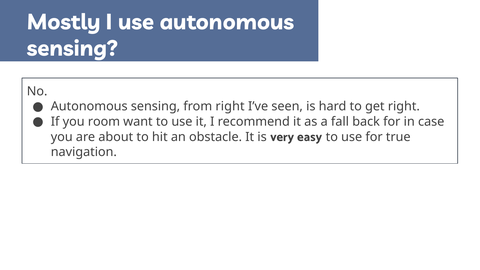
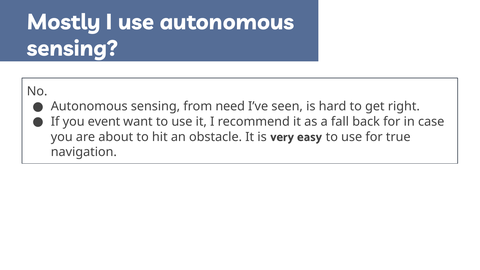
from right: right -> need (230, 106)
room: room -> event (104, 122)
